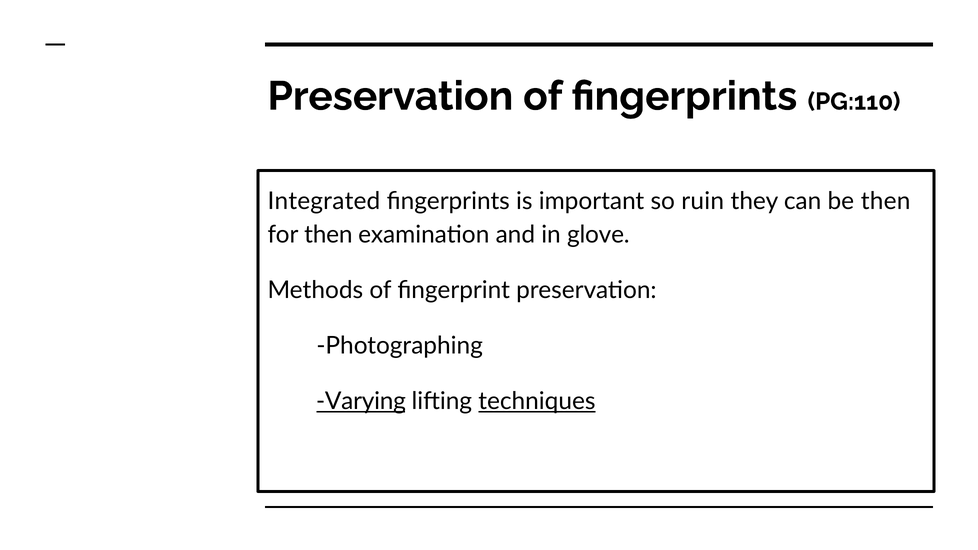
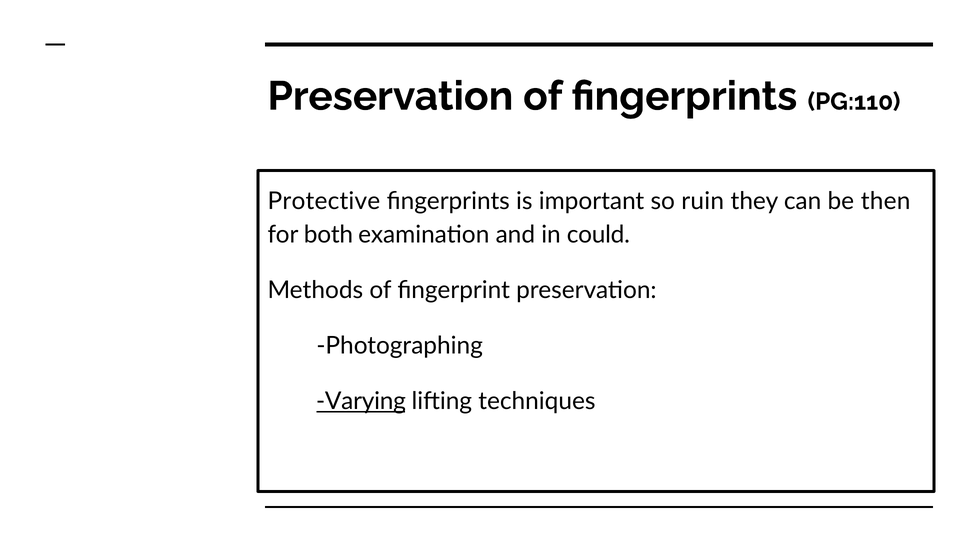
Integrated: Integrated -> Protective (324, 201)
for then: then -> both (328, 235)
glove: glove -> could (598, 235)
techniques underline: present -> none (537, 401)
